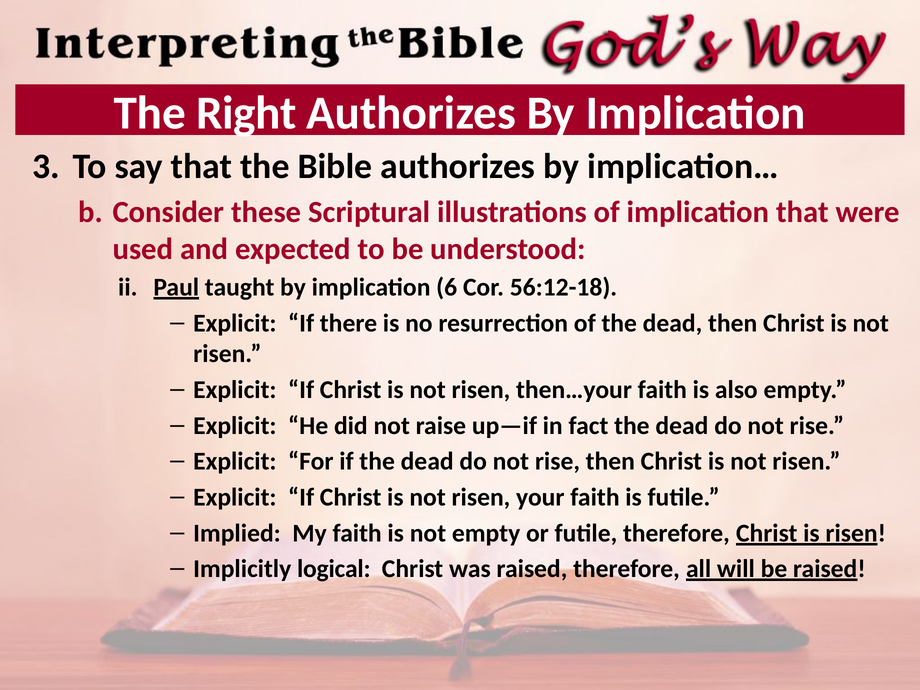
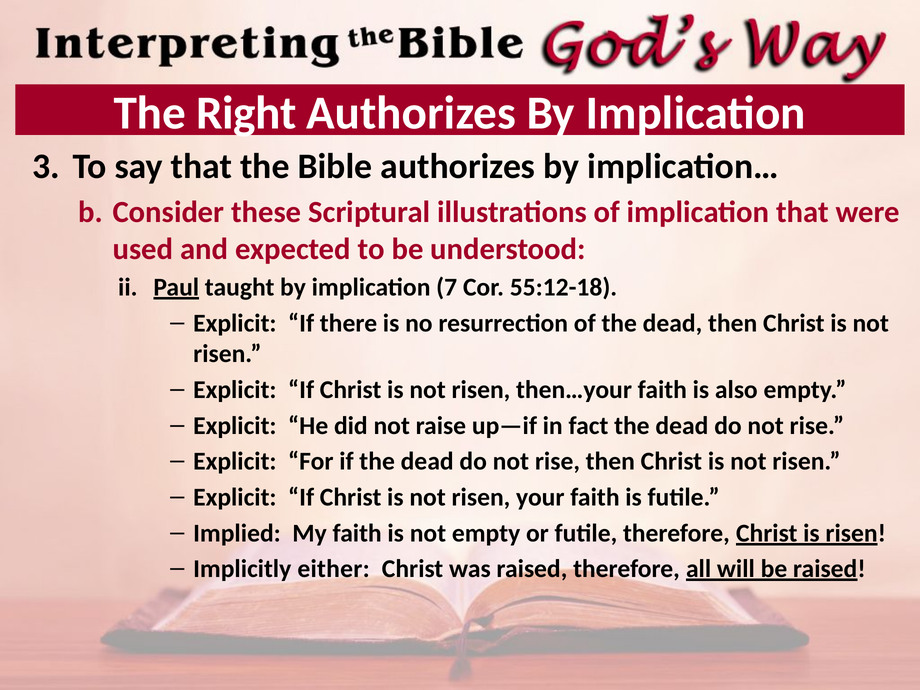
6: 6 -> 7 (447, 287)
56:12-18: 56:12-18 -> 55:12-18 (563, 287)
logical: logical -> either (334, 569)
